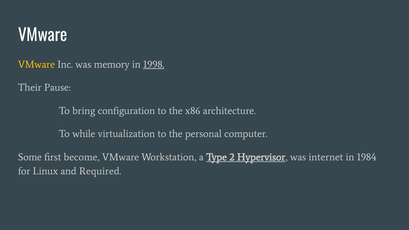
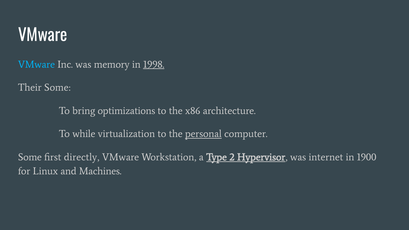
VMware colour: yellow -> light blue (36, 64)
Their Pause: Pause -> Some (57, 88)
configuration: configuration -> optimizations (126, 111)
personal underline: none -> present (203, 134)
become: become -> directly (82, 157)
1984: 1984 -> 1900 (367, 157)
Required: Required -> Machines (100, 171)
